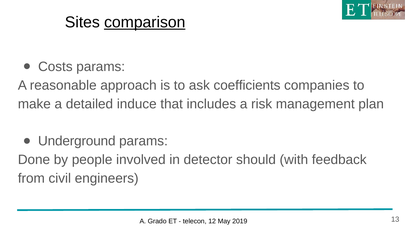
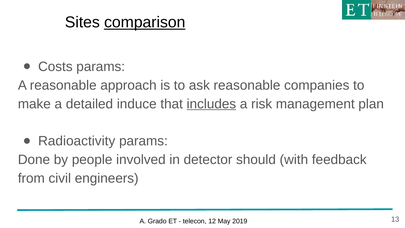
ask coefficients: coefficients -> reasonable (247, 85)
includes underline: none -> present (211, 104)
Underground: Underground -> Radioactivity (77, 141)
